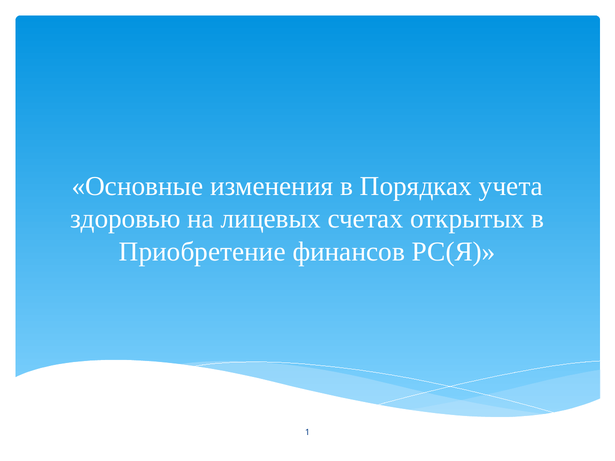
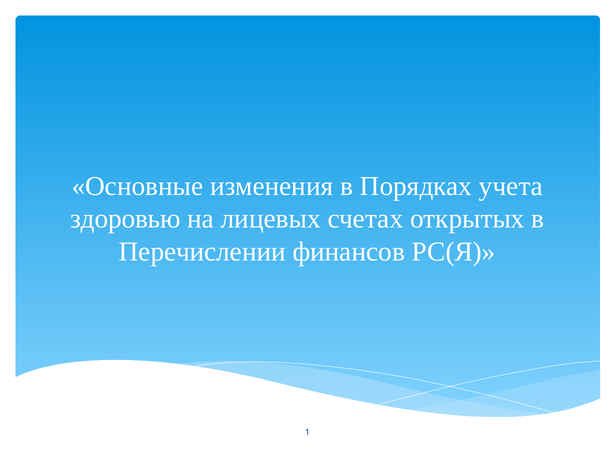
Приобретение: Приобретение -> Перечислении (202, 252)
